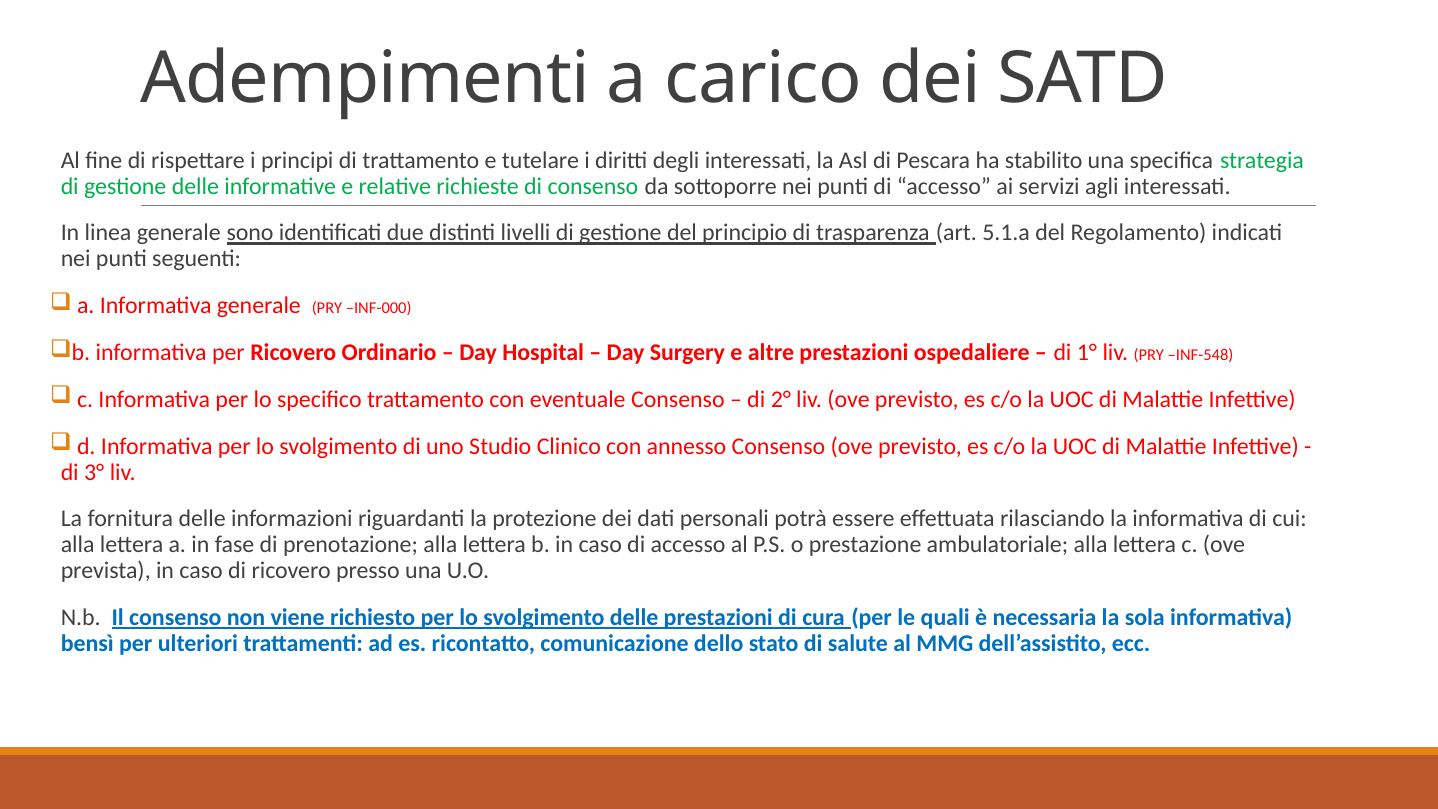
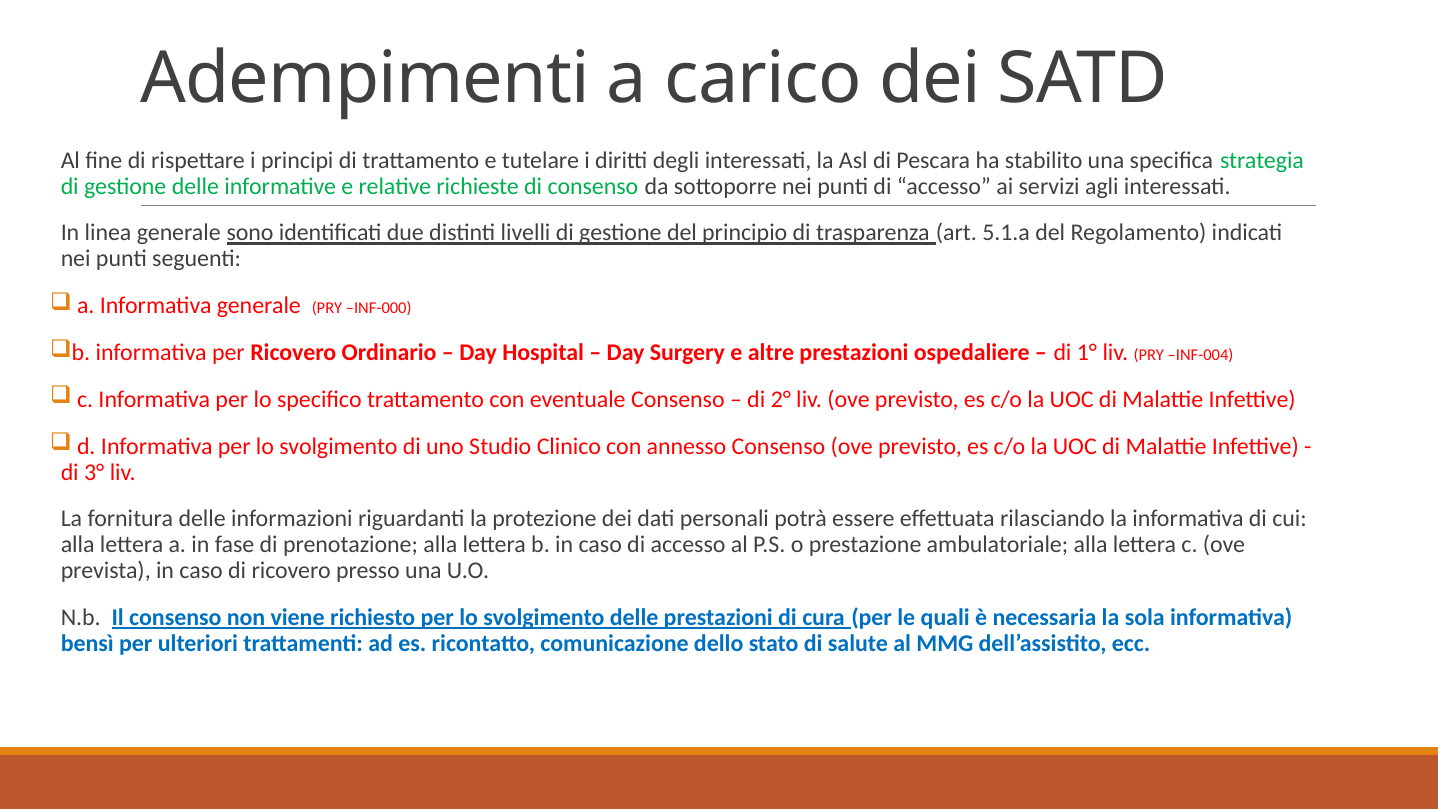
INF-548: INF-548 -> INF-004 (1201, 355)
